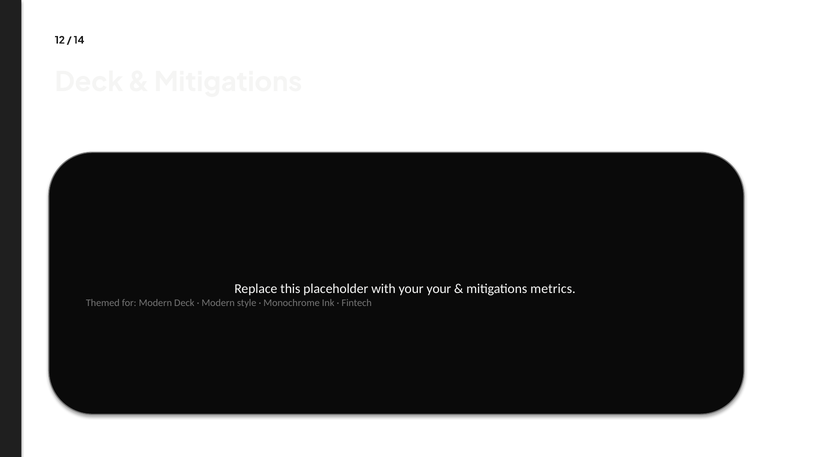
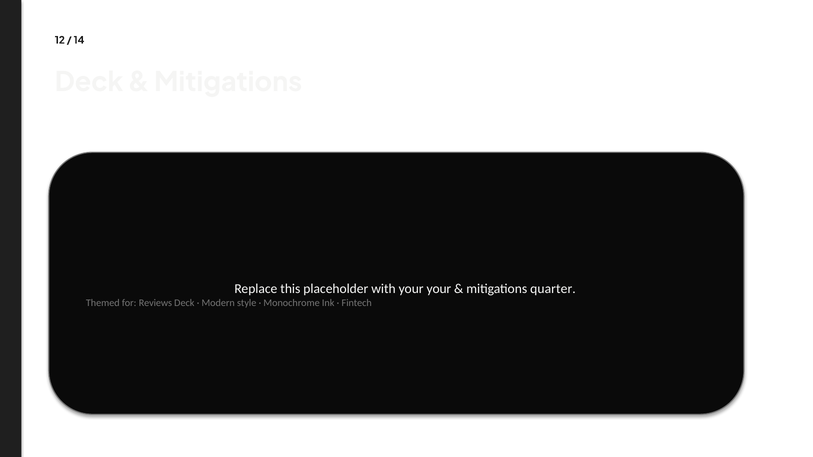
metrics: metrics -> quarter (553, 289)
for Modern: Modern -> Reviews (155, 303)
